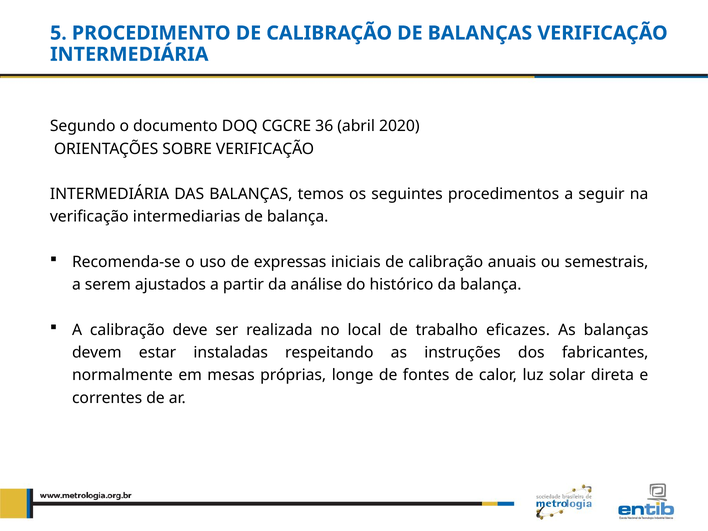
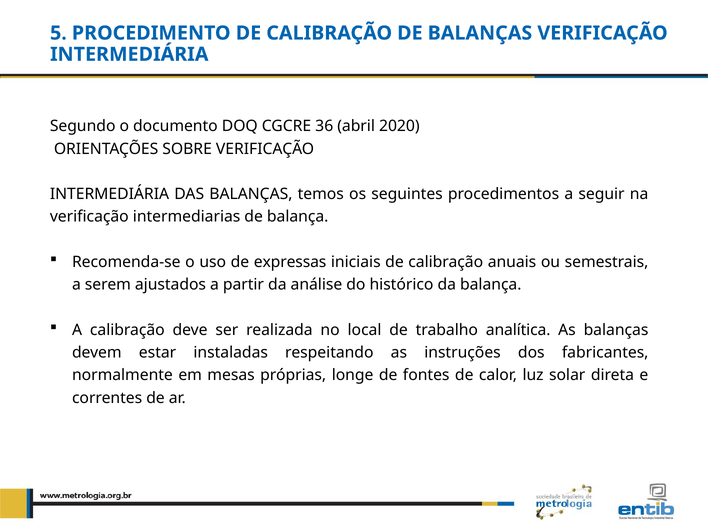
eficazes: eficazes -> analítica (518, 330)
